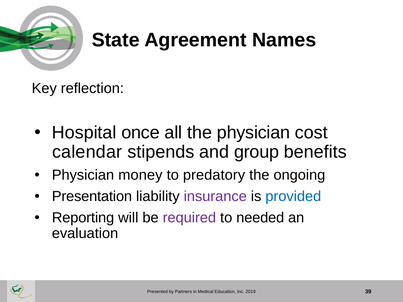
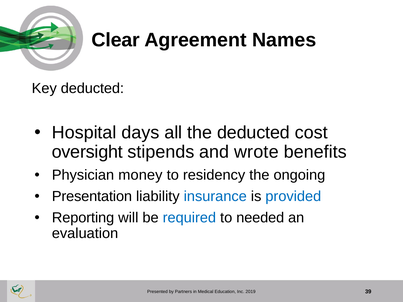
State: State -> Clear (116, 40)
Key reflection: reflection -> deducted (92, 88)
once: once -> days (140, 133)
the physician: physician -> deducted (254, 133)
calendar: calendar -> oversight (87, 152)
group: group -> wrote (256, 152)
predatory: predatory -> residency (214, 175)
insurance colour: purple -> blue (215, 197)
required colour: purple -> blue (189, 218)
